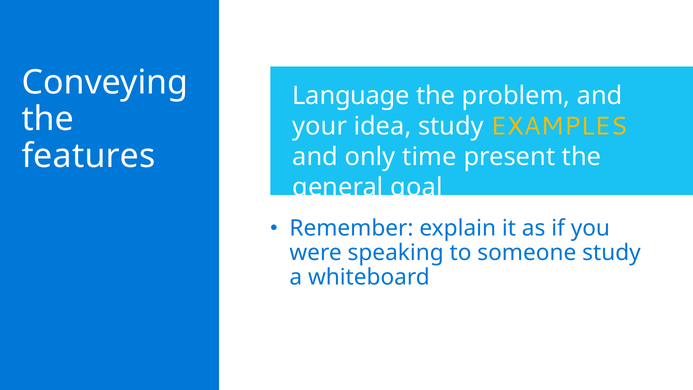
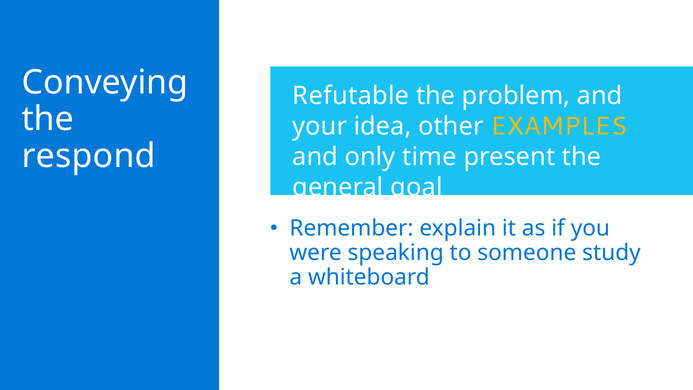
Language: Language -> Refutable (351, 96)
idea study: study -> other (451, 126)
features: features -> respond (89, 156)
